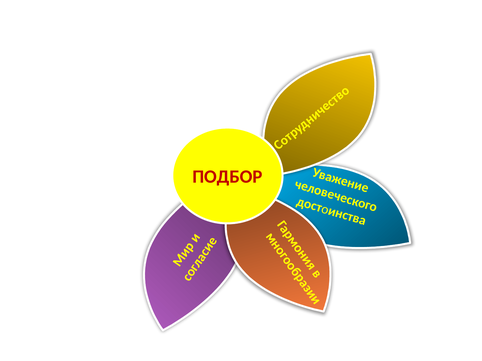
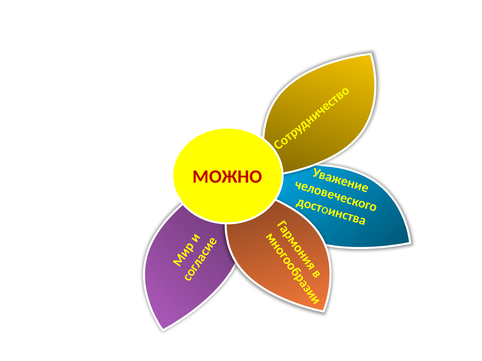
ПОДБОР: ПОДБОР -> МОЖНО (227, 177)
